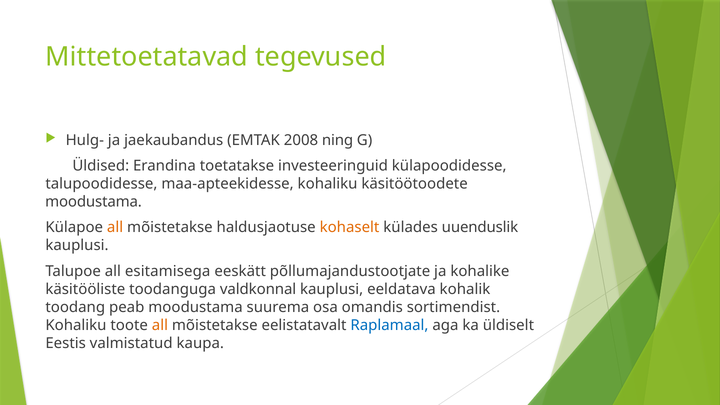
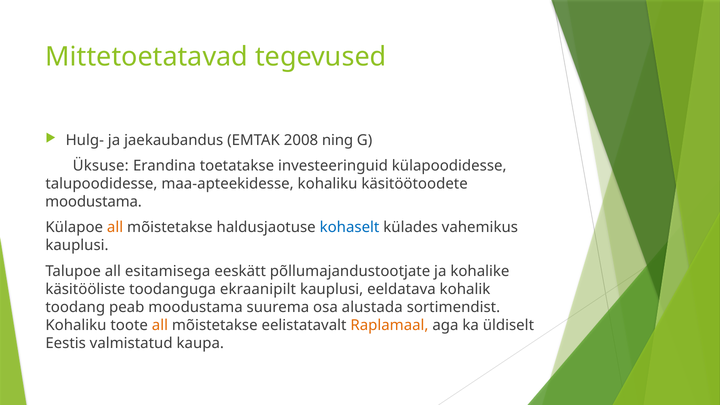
Üldised: Üldised -> Üksuse (101, 166)
kohaselt colour: orange -> blue (350, 227)
uuenduslik: uuenduslik -> vahemikus (480, 227)
valdkonnal: valdkonnal -> ekraanipilt (258, 289)
omandis: omandis -> alustada (372, 307)
Raplamaal colour: blue -> orange (389, 325)
